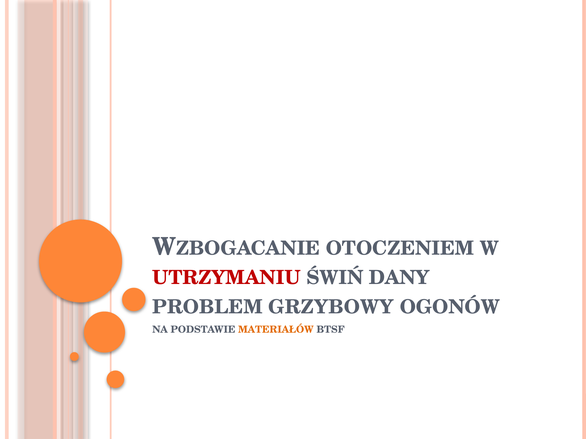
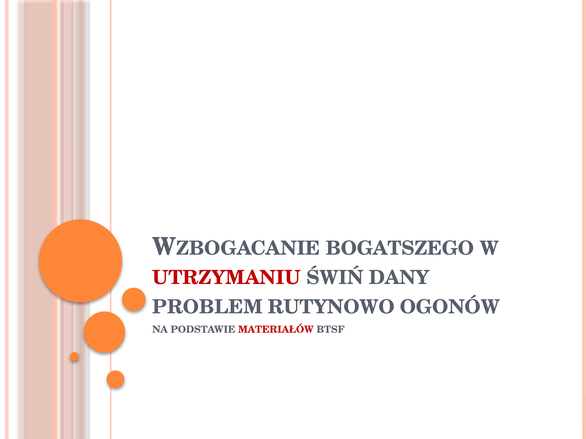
OTOCZENIEM: OTOCZENIEM -> BOGATSZEGO (400, 249)
GRZYBOWY: GRZYBOWY -> RUTYNOWO (331, 307)
MATERIAŁÓW colour: orange -> red (276, 330)
